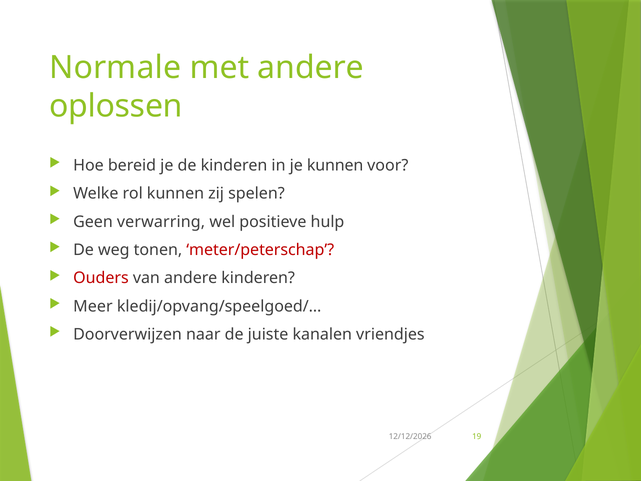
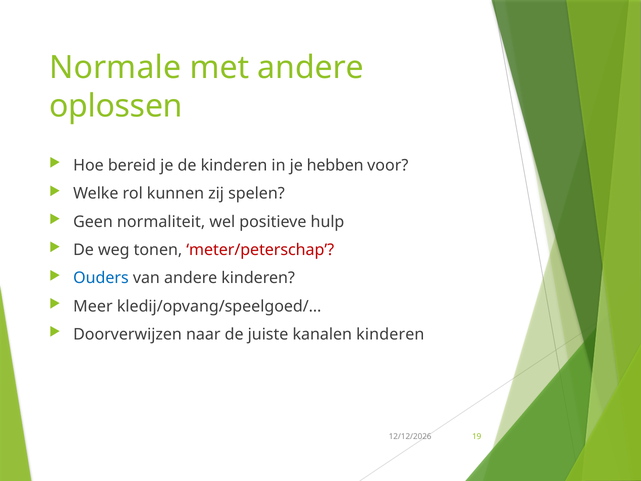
je kunnen: kunnen -> hebben (335, 165)
verwarring: verwarring -> normaliteit (161, 222)
Ouders colour: red -> blue (101, 278)
kanalen vriendjes: vriendjes -> kinderen (390, 334)
